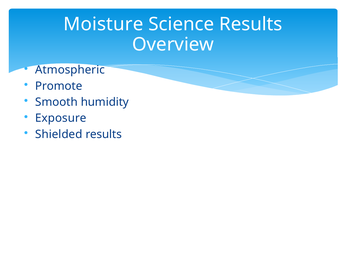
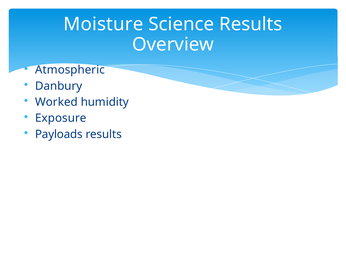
Promote: Promote -> Danbury (59, 86)
Smooth: Smooth -> Worked (56, 102)
Shielded: Shielded -> Payloads (59, 135)
